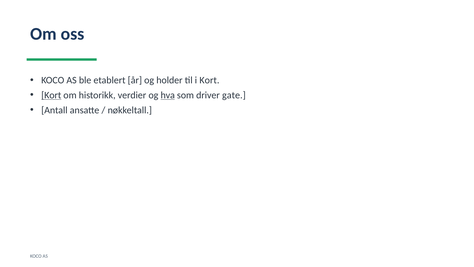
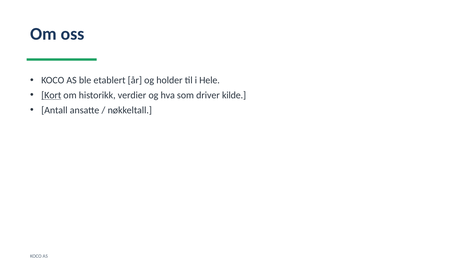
i Kort: Kort -> Hele (210, 80)
hva underline: present -> none (168, 95)
gate: gate -> kilde (234, 95)
